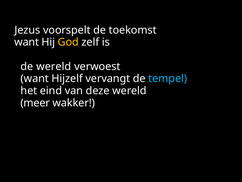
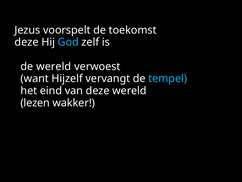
want: want -> deze (27, 42)
God colour: yellow -> light blue (68, 42)
meer: meer -> lezen (35, 103)
